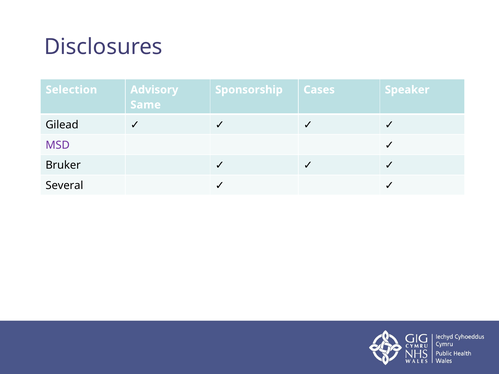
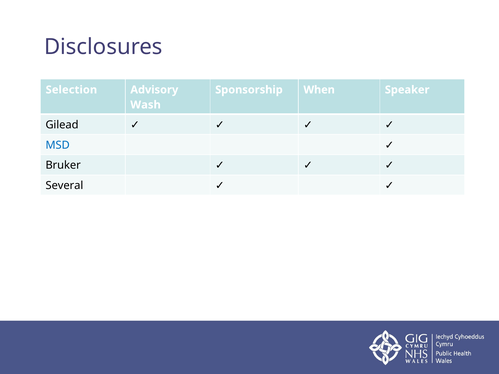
Cases: Cases -> When (319, 90)
Same: Same -> Wash (146, 105)
MSD colour: purple -> blue (58, 145)
